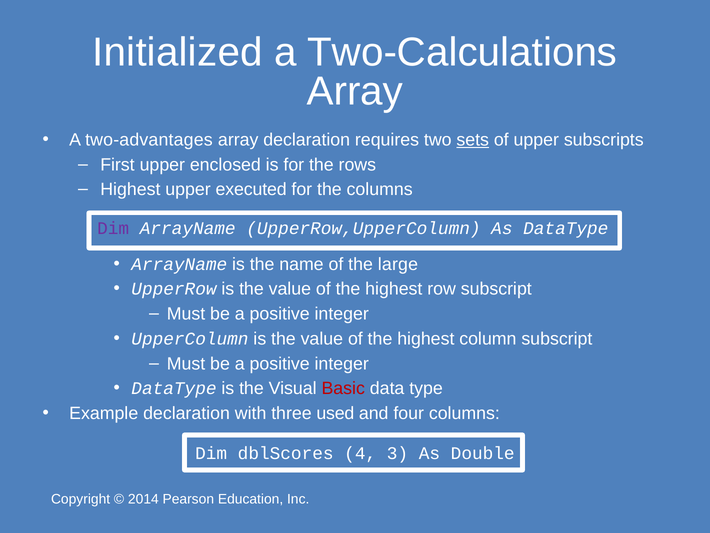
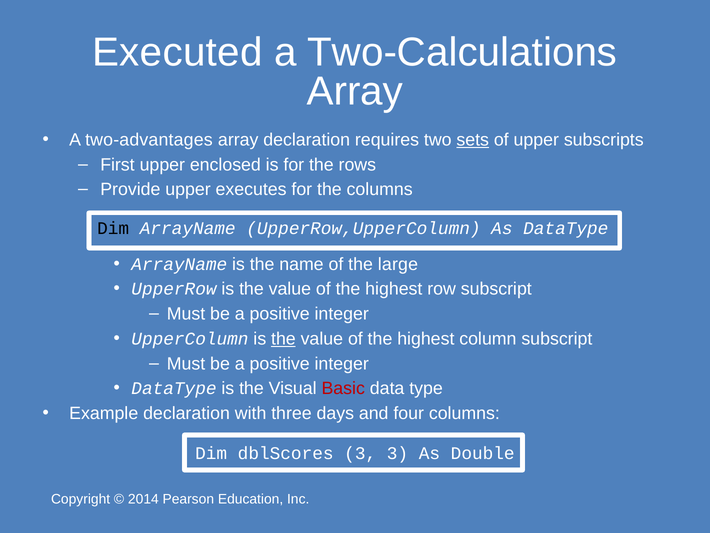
Initialized: Initialized -> Executed (177, 52)
Highest: Highest -> Provide (130, 189)
executed: executed -> executes (251, 189)
Dim colour: purple -> black (113, 228)
the underline: none -> present (283, 338)
used: used -> days (335, 413)
dblScores 4: 4 -> 3 (360, 453)
